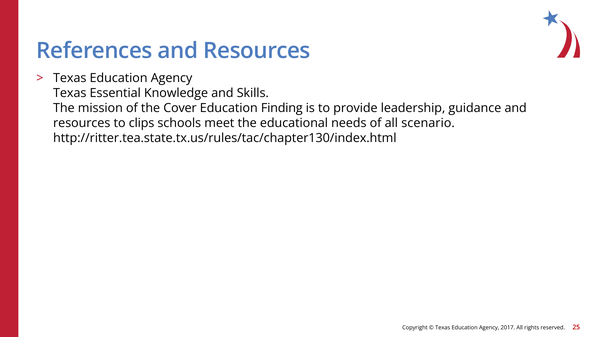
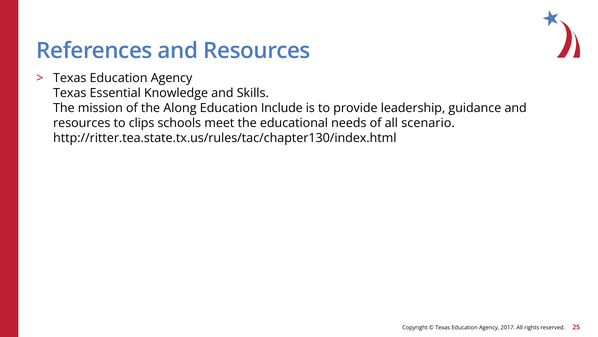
Cover: Cover -> Along (180, 108)
Finding: Finding -> Include (282, 108)
